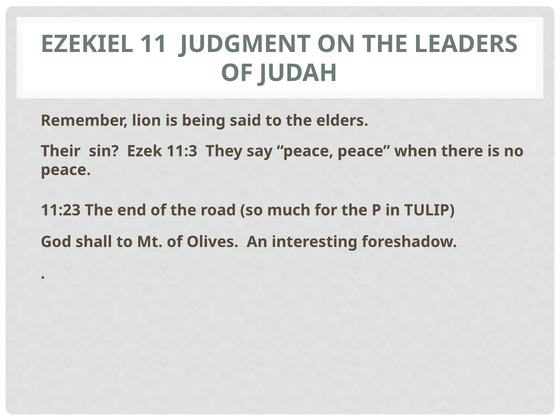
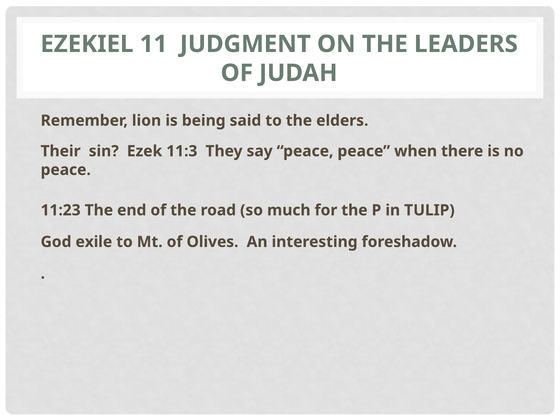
shall: shall -> exile (94, 242)
